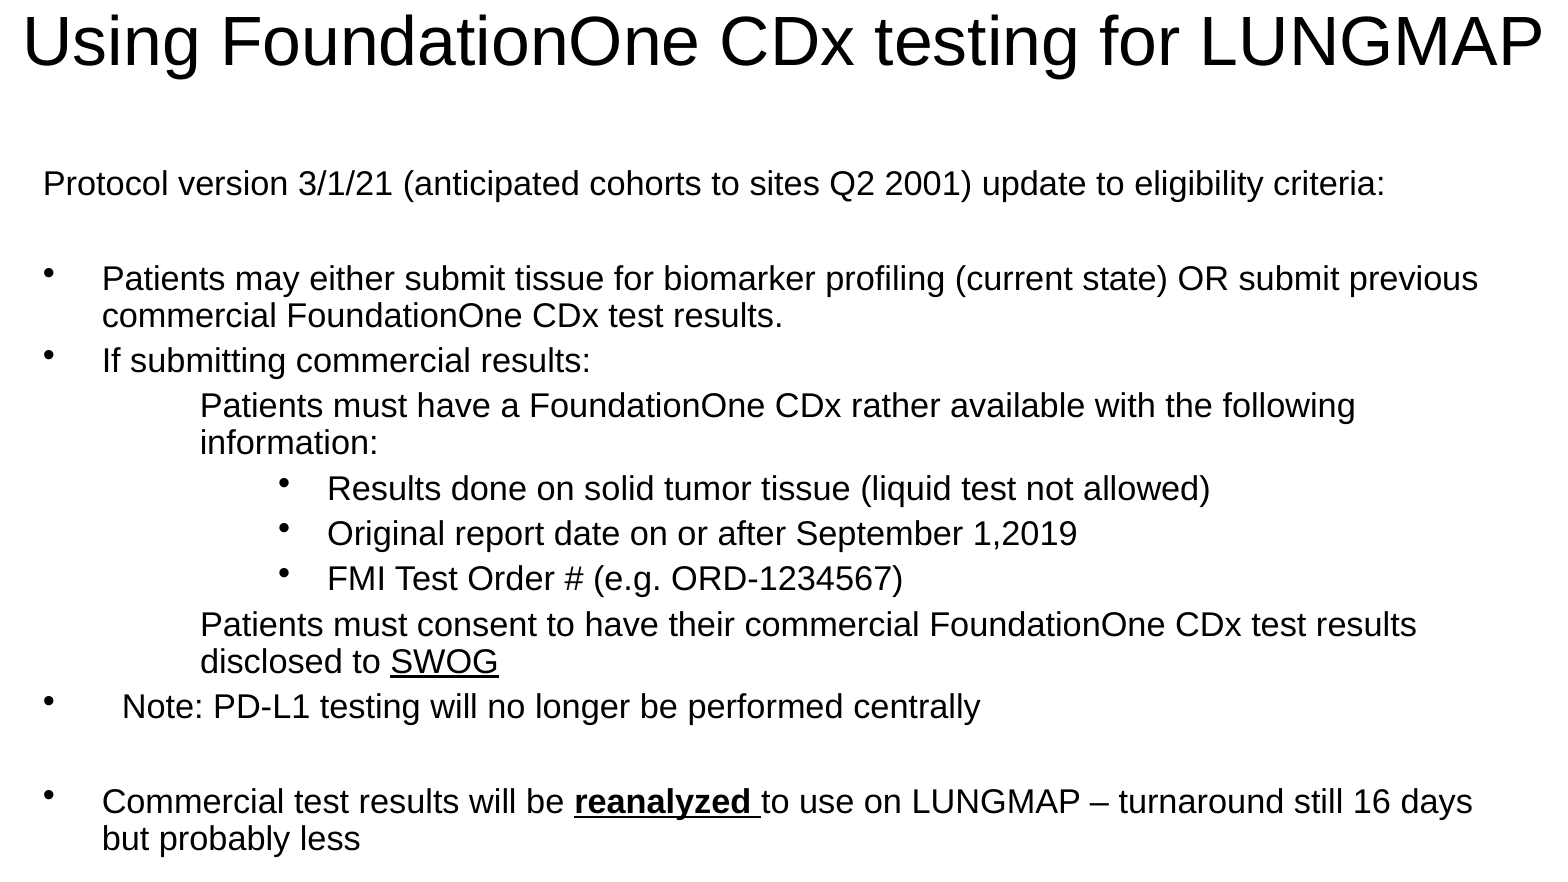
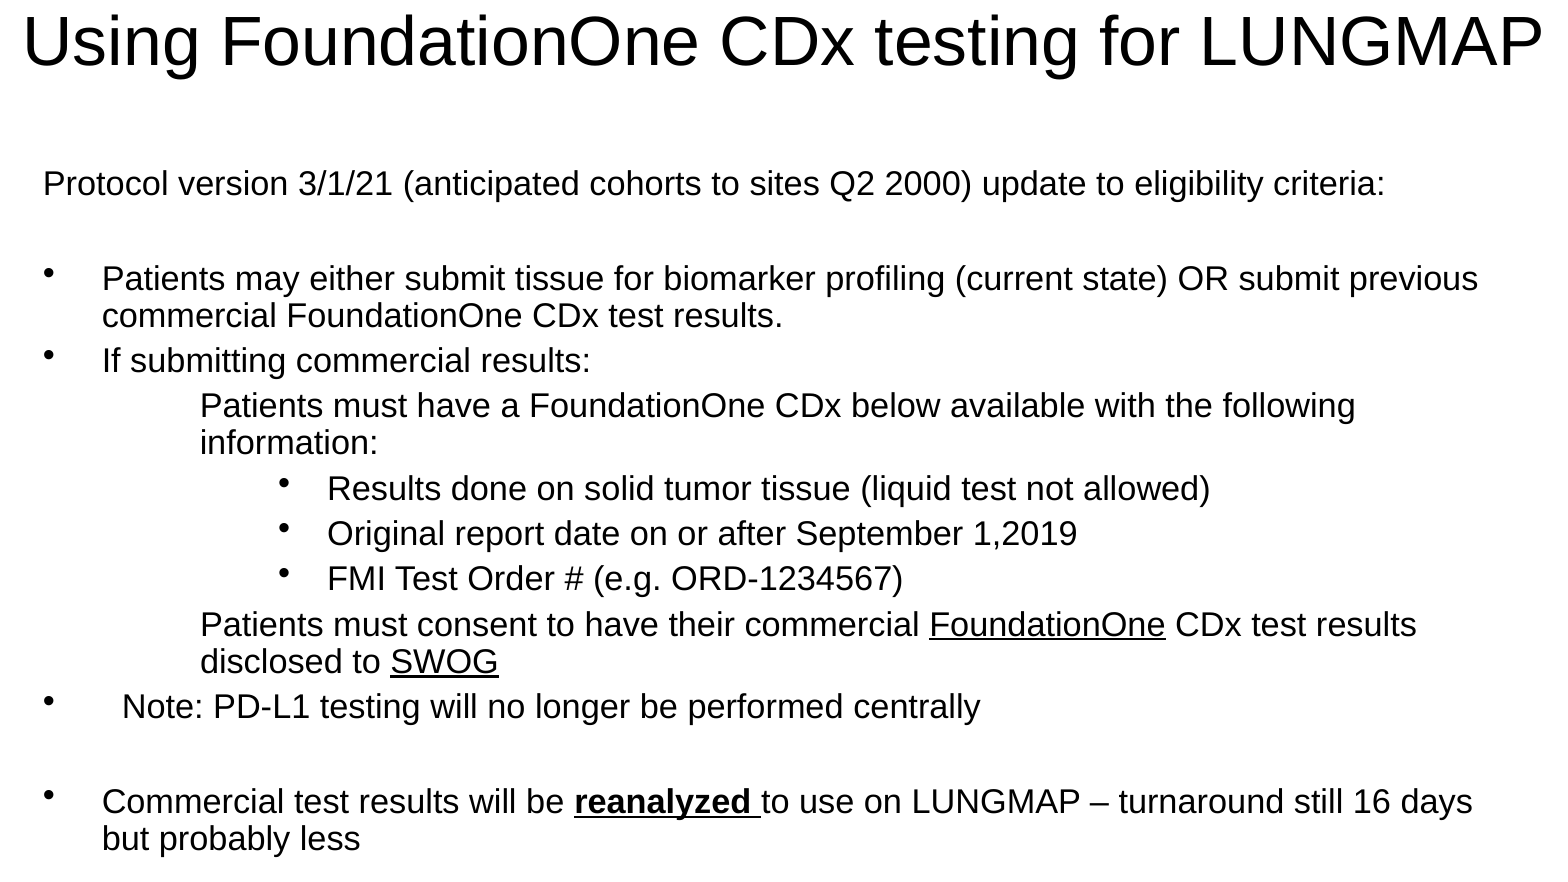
2001: 2001 -> 2000 (928, 184)
rather: rather -> below (896, 407)
FoundationOne underline: none -> present (1047, 625)
